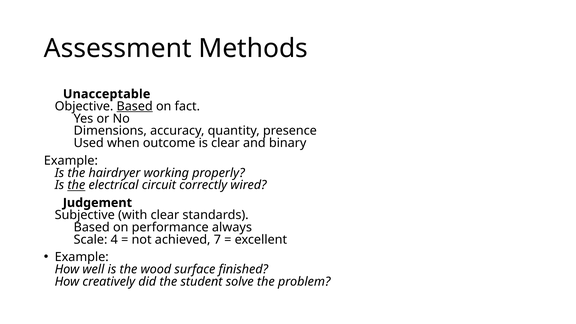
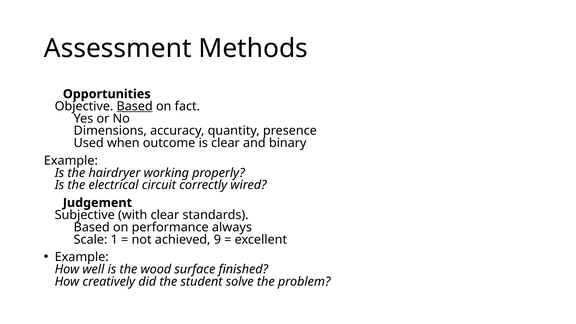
Unacceptable: Unacceptable -> Opportunities (107, 94)
the underline: present -> none (76, 185)
4: 4 -> 1 (114, 240)
7: 7 -> 9 (217, 240)
